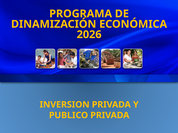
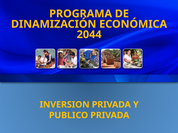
2026: 2026 -> 2044 (89, 35)
